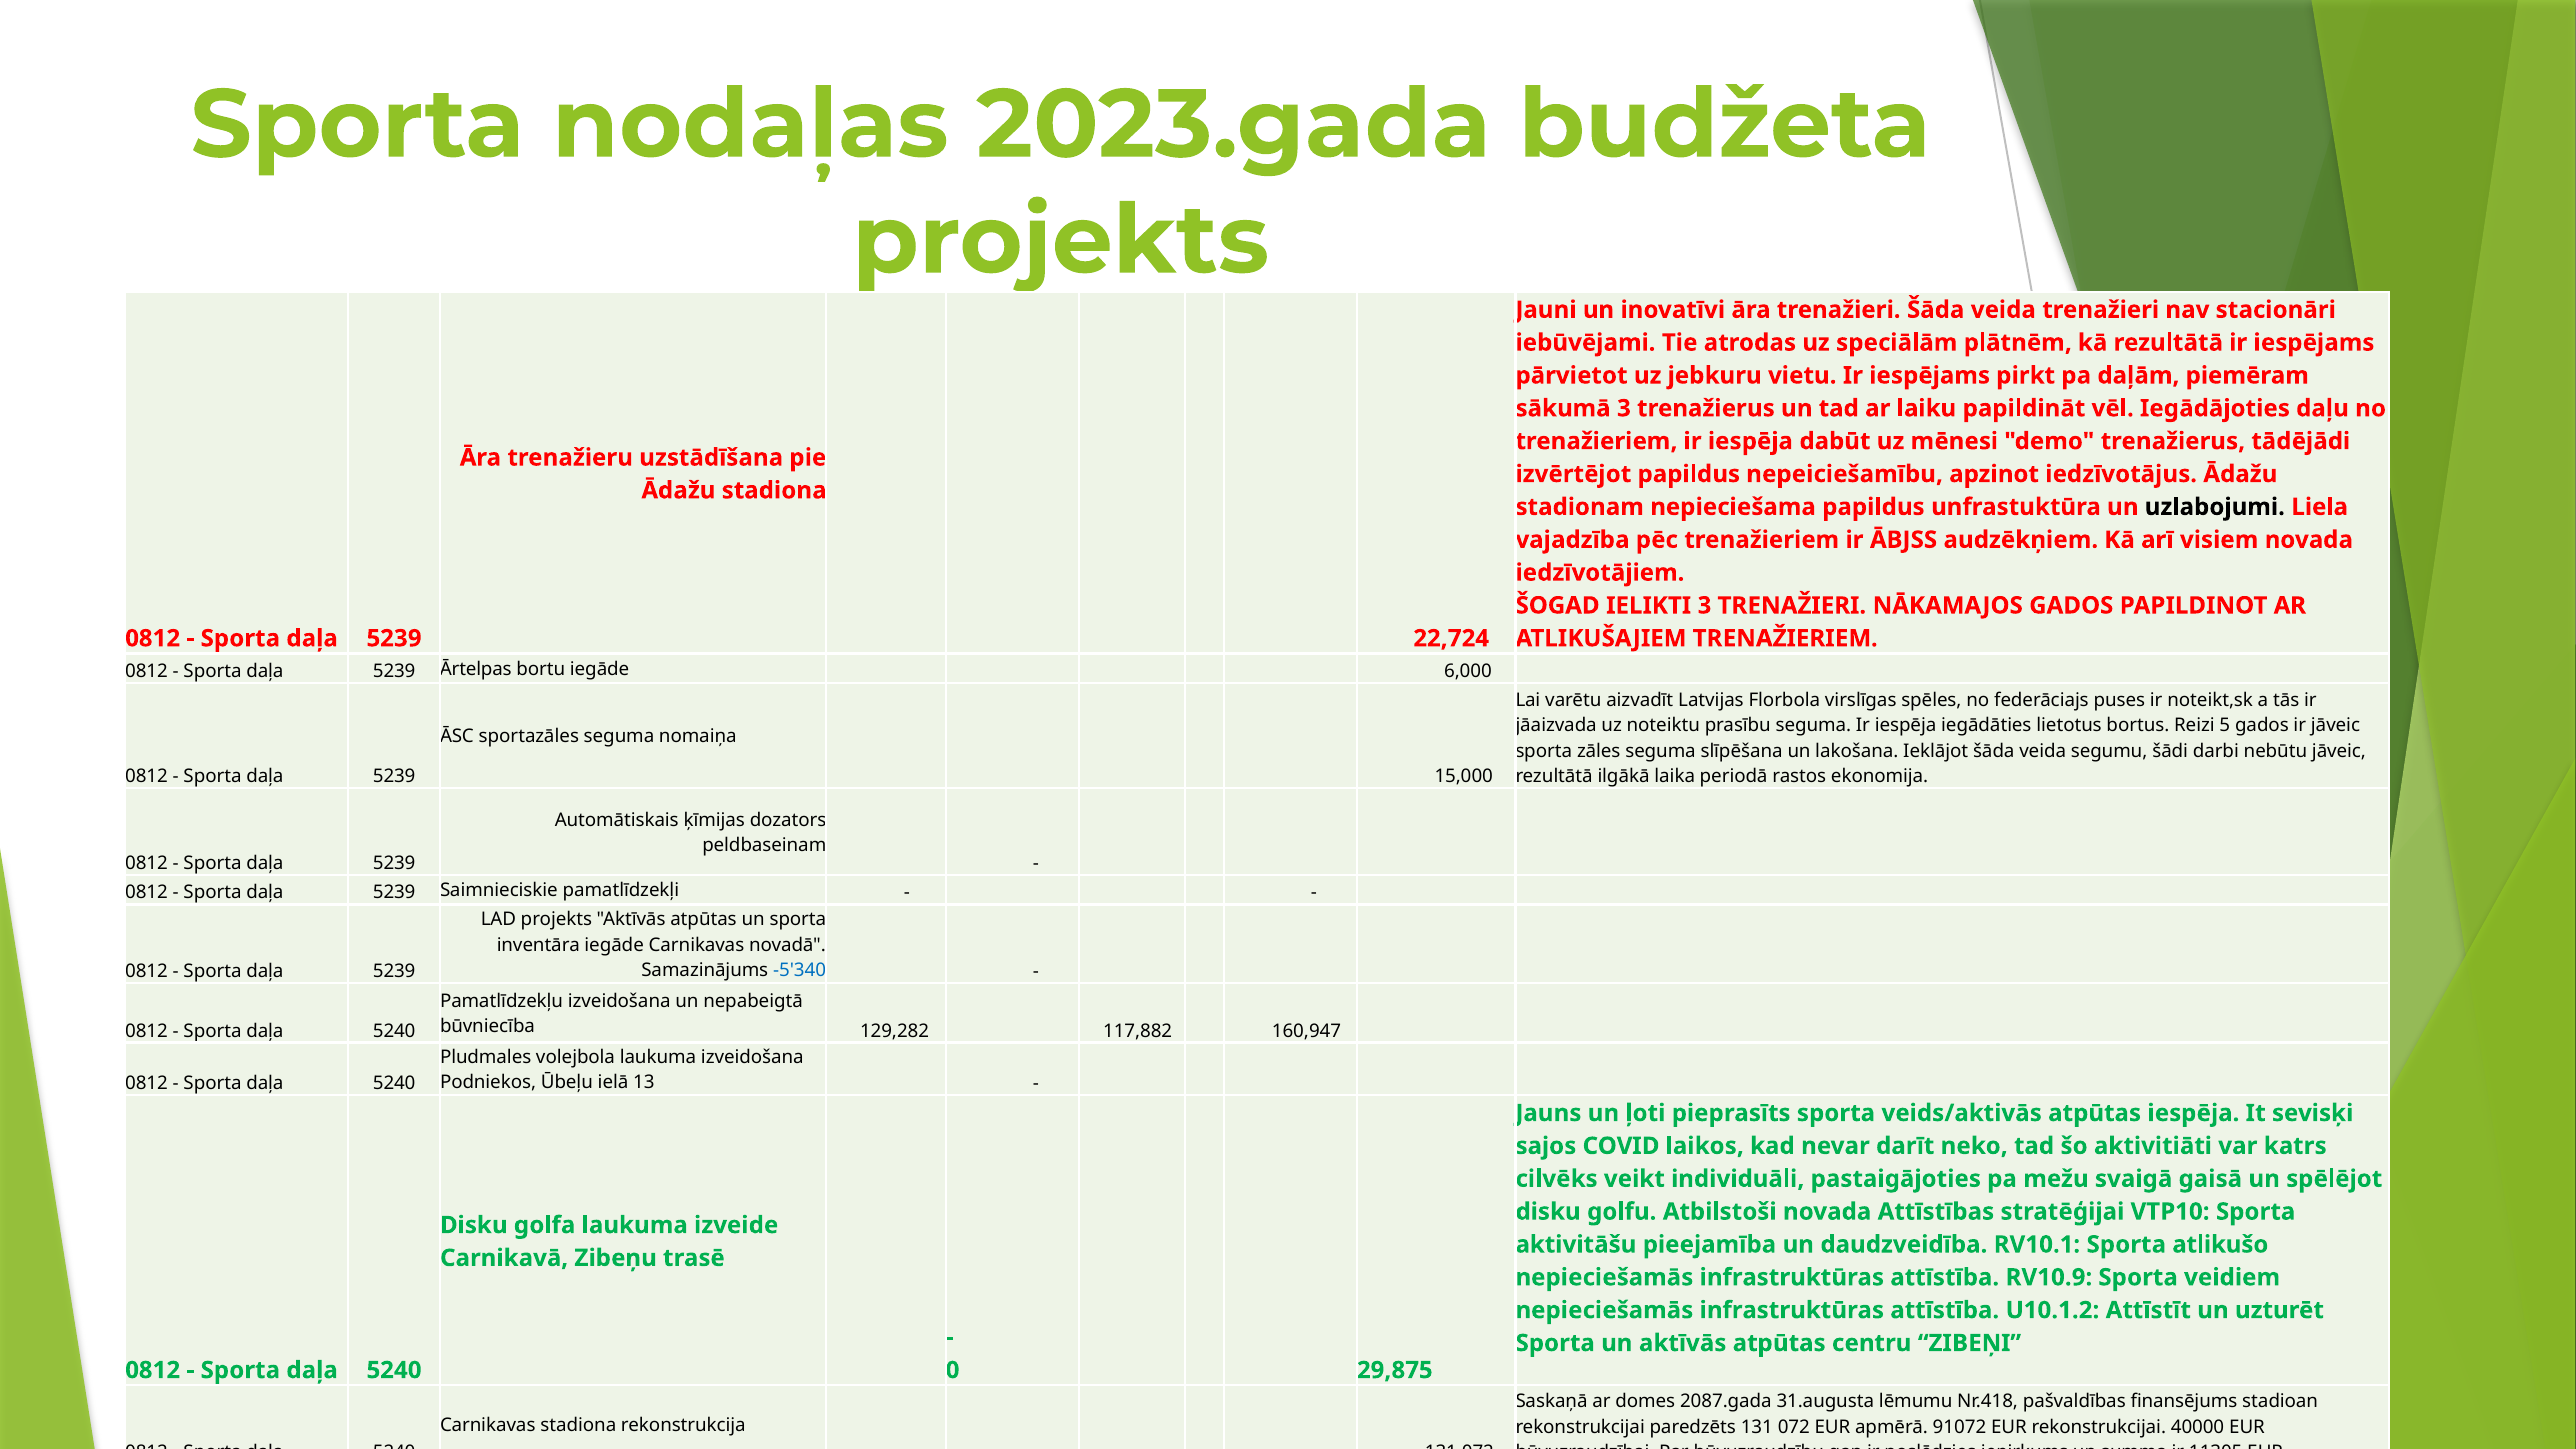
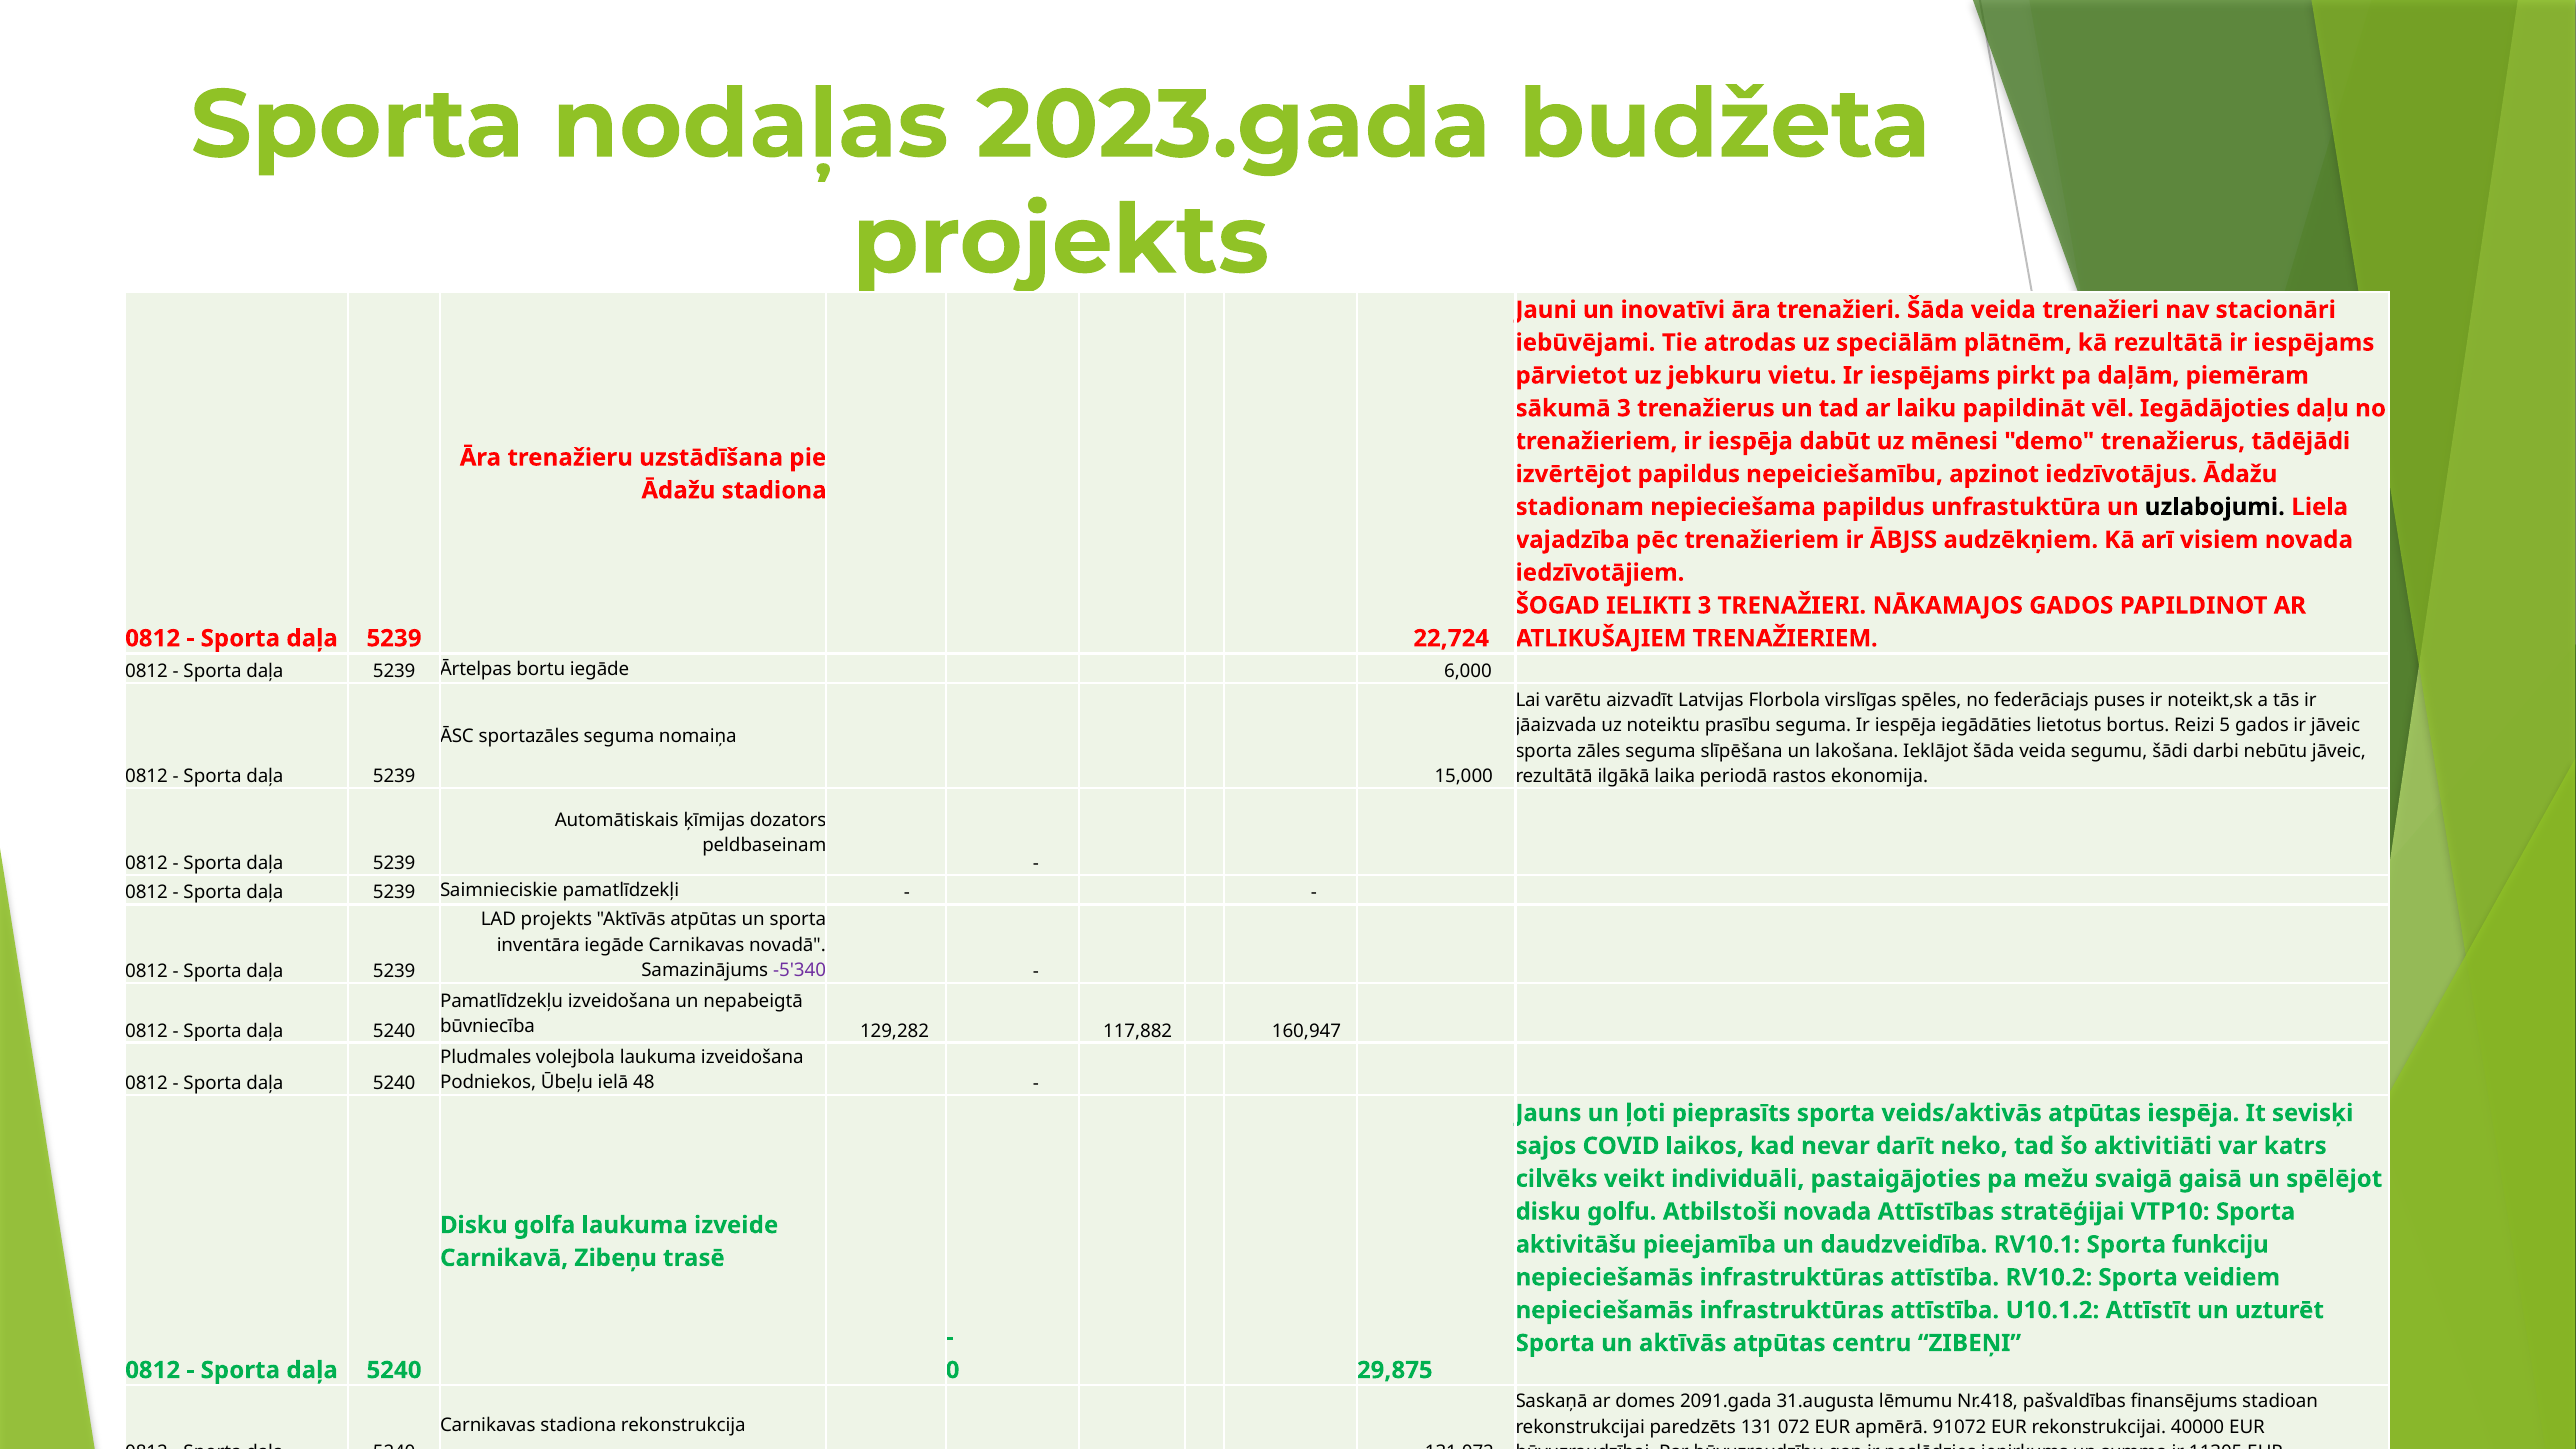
-5'340 colour: blue -> purple (800, 970)
13: 13 -> 48 (644, 1083)
atlikušo: atlikušo -> funkciju (2220, 1245)
RV10.9: RV10.9 -> RV10.2 (2049, 1277)
2087.gada: 2087.gada -> 2091.gada (1726, 1402)
